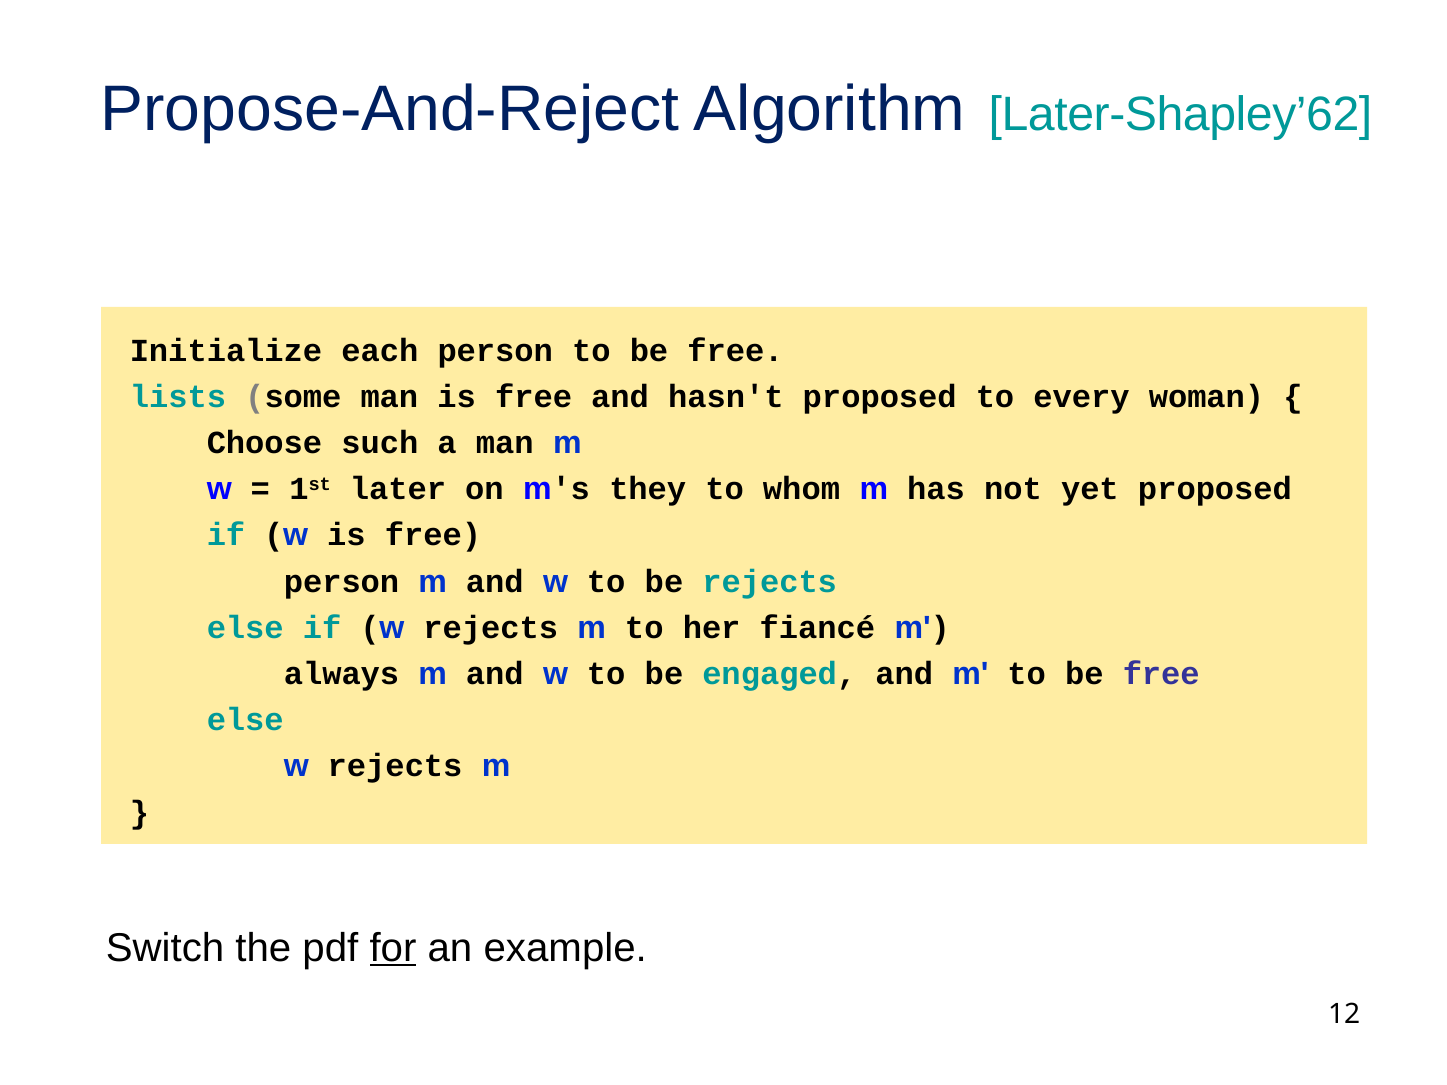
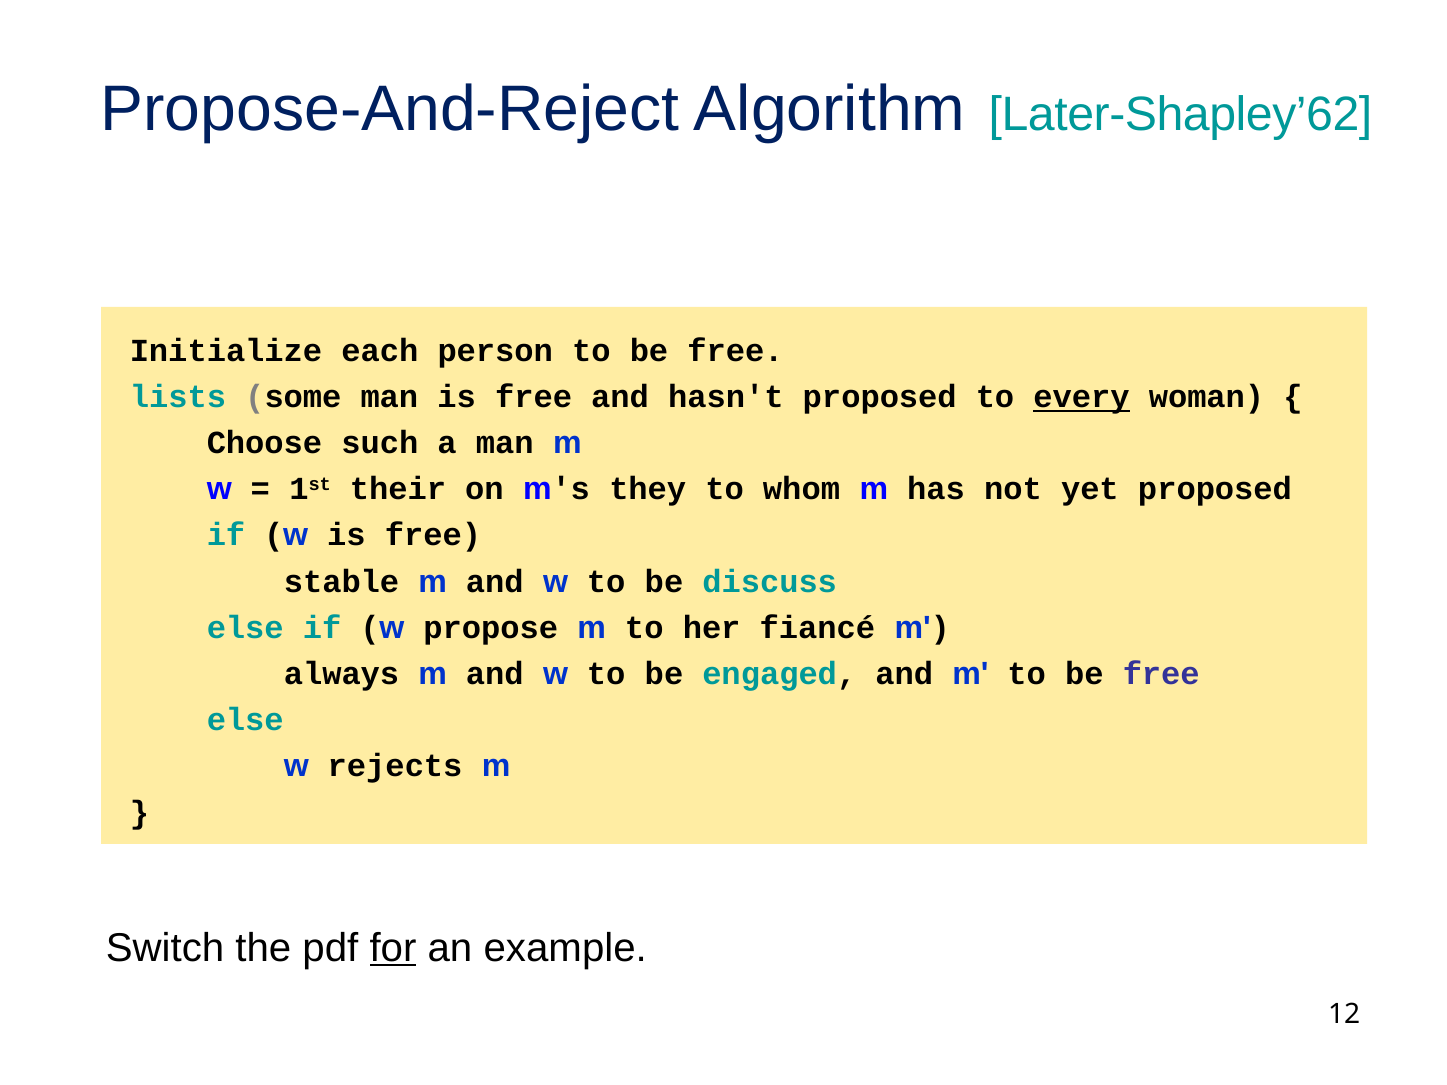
every underline: none -> present (1082, 397)
later: later -> their (398, 489)
person: person -> stable (342, 582)
be rejects: rejects -> discuss (770, 582)
if w rejects: rejects -> propose (491, 628)
